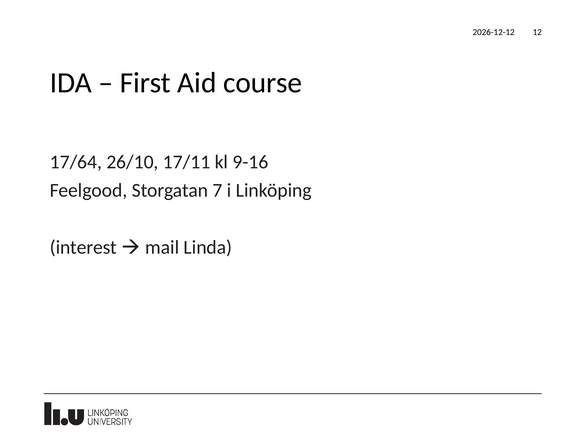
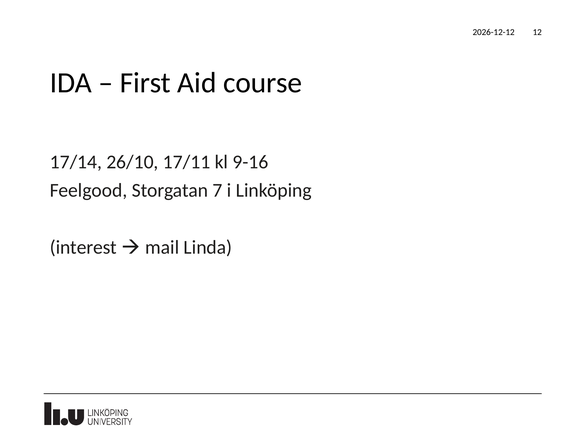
17/64: 17/64 -> 17/14 (76, 162)
